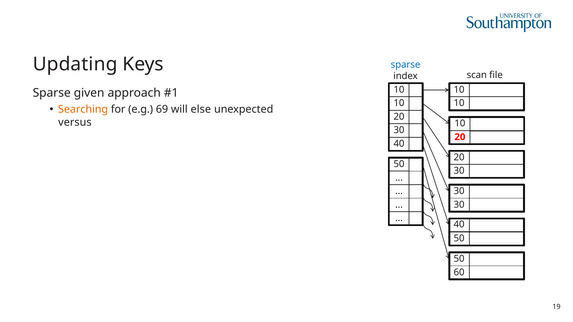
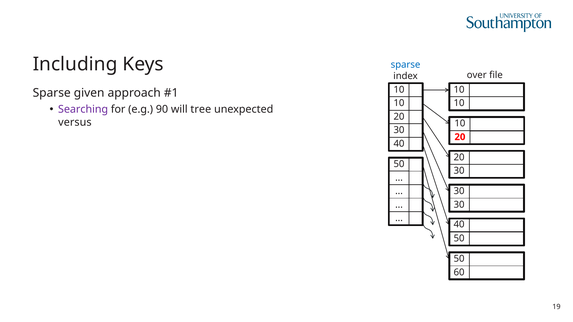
Updating: Updating -> Including (75, 64)
scan: scan -> over (477, 75)
Searching colour: orange -> purple (83, 110)
69: 69 -> 90 (162, 110)
else: else -> tree (201, 110)
